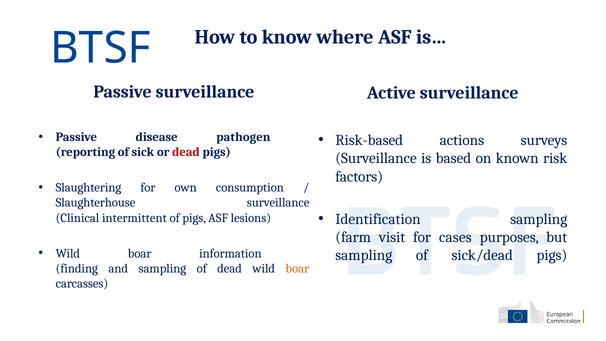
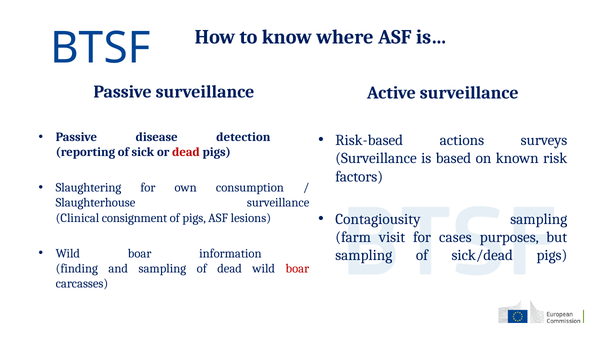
pathogen: pathogen -> detection (243, 137)
Identification: Identification -> Contagiousity (378, 219)
intermittent: intermittent -> consignment (134, 218)
boar colour: orange -> red (297, 268)
